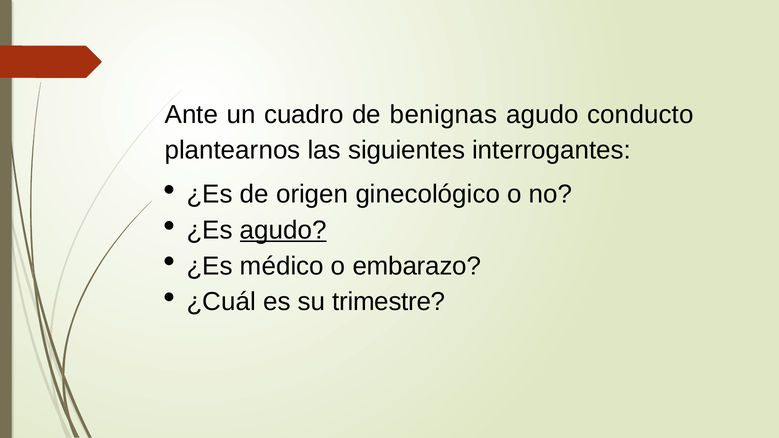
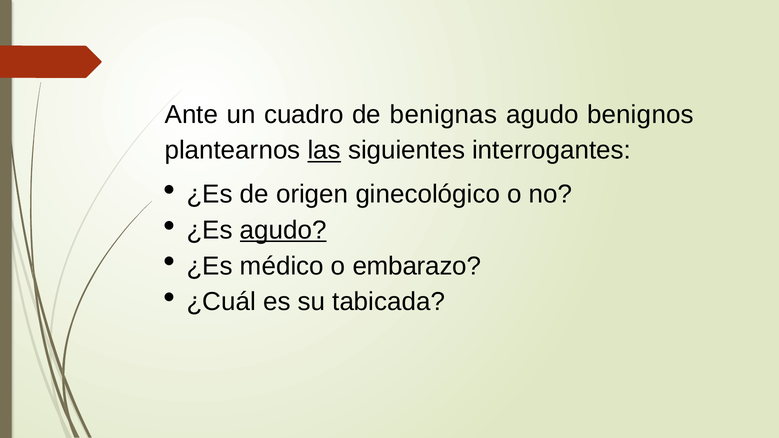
conducto: conducto -> benignos (640, 115)
las underline: none -> present (324, 150)
trimestre: trimestre -> tabicada (389, 302)
